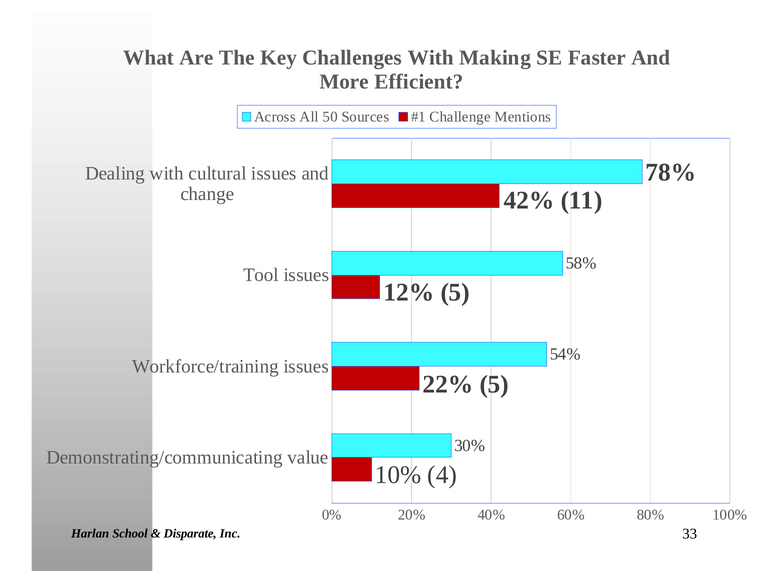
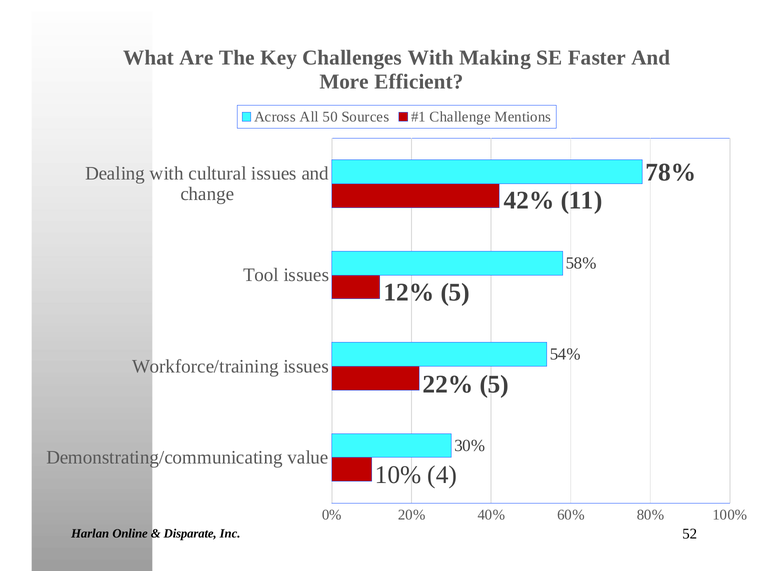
School: School -> Online (130, 534)
33: 33 -> 52 (690, 534)
